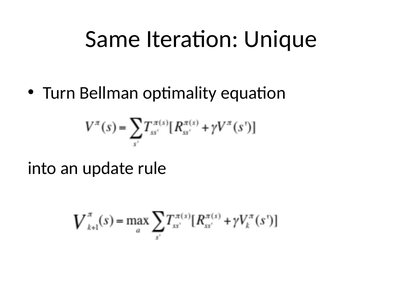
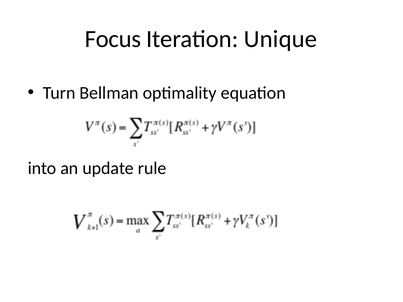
Same: Same -> Focus (113, 39)
